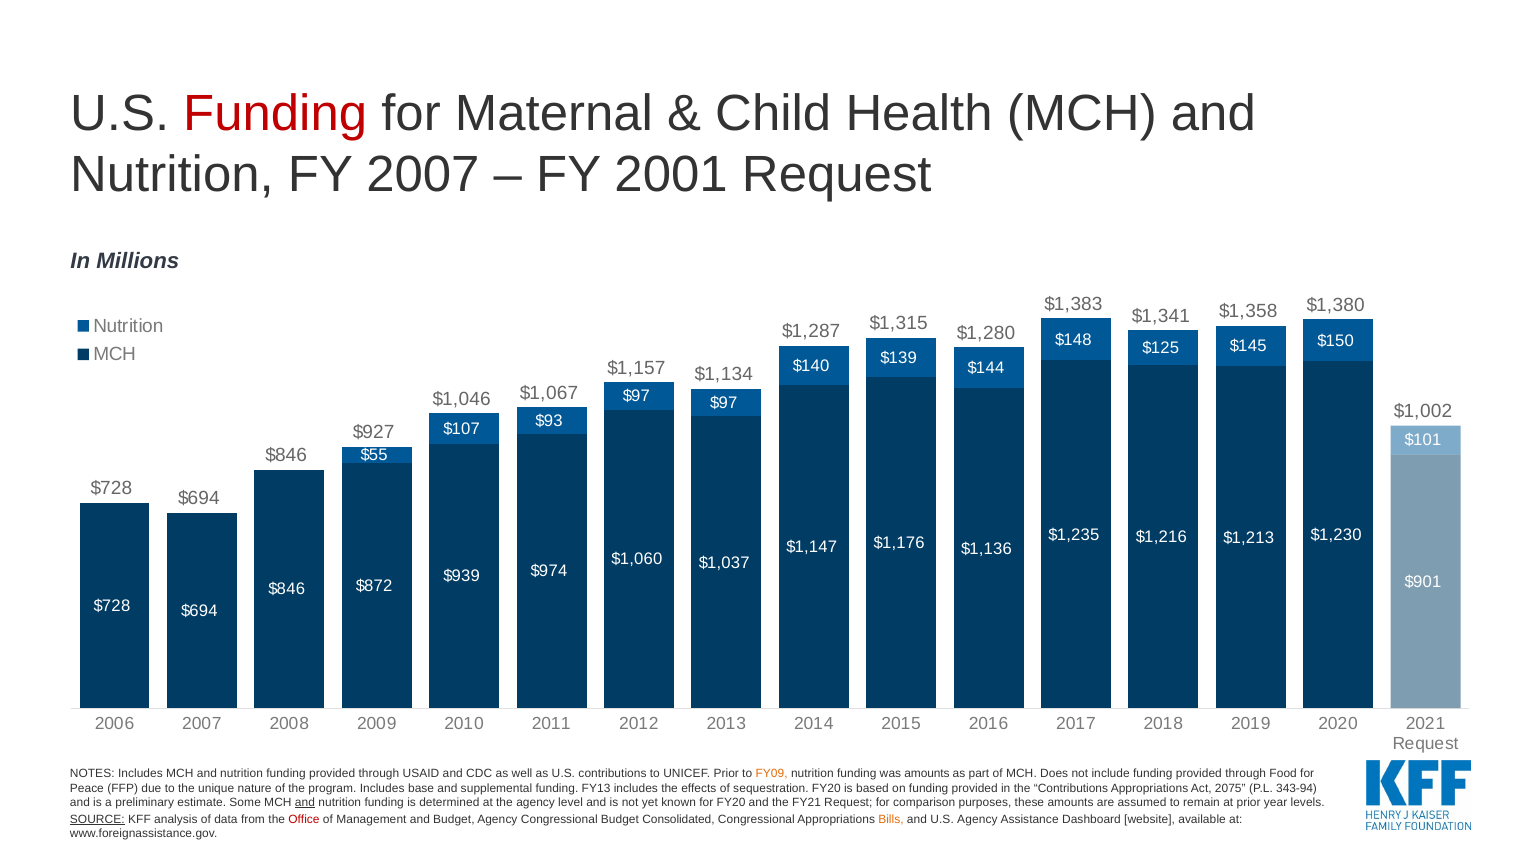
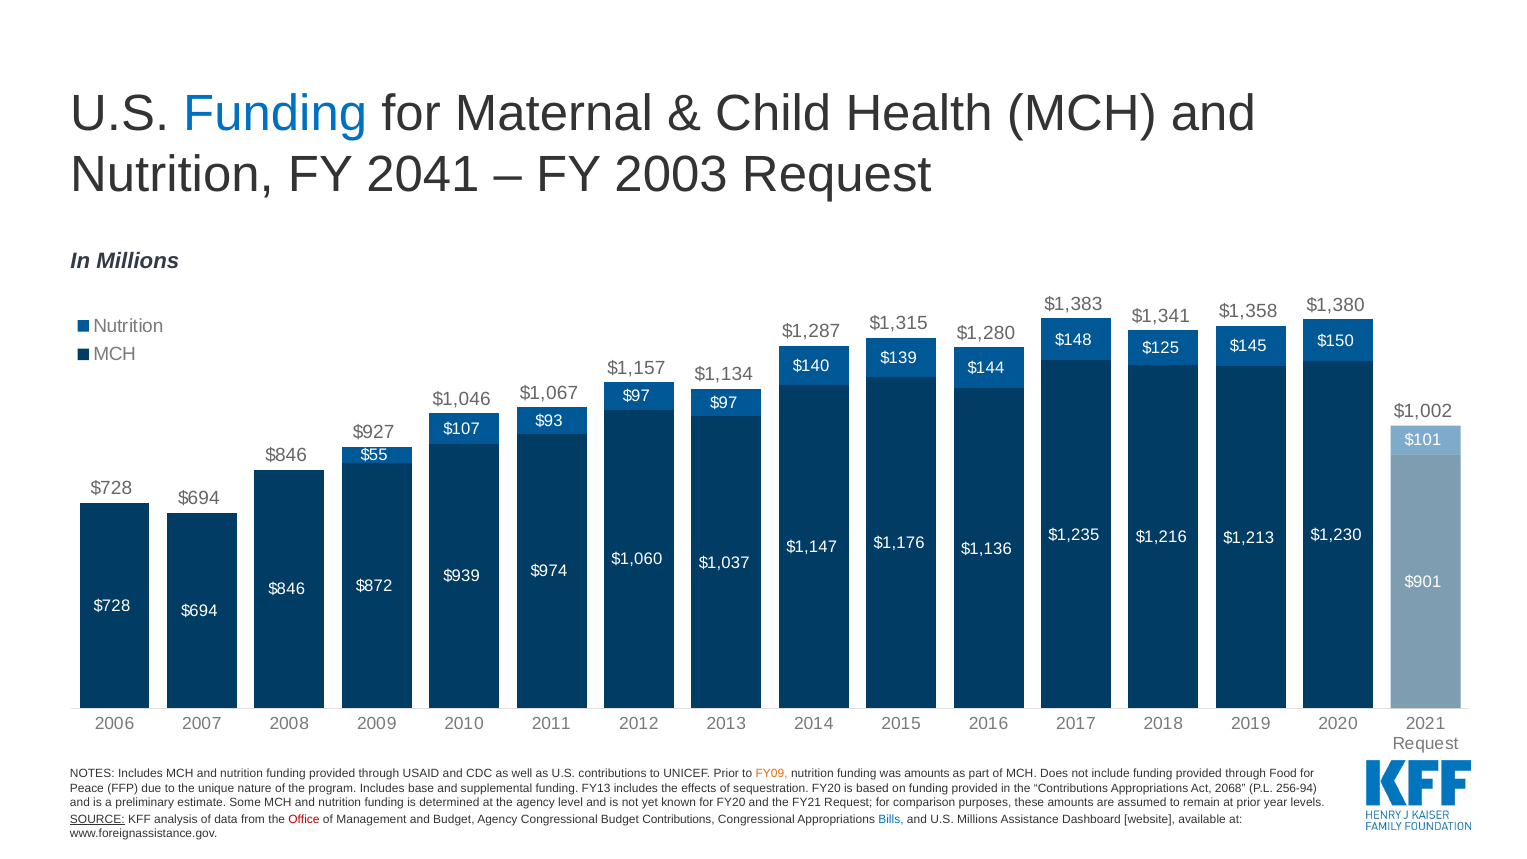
Funding colour: red -> blue (275, 113)
FY 2007: 2007 -> 2041 (423, 175)
2001: 2001 -> 2003 (671, 175)
2075: 2075 -> 2068 (1230, 788)
343-94: 343-94 -> 256-94 (1297, 788)
and underline: present -> none (305, 803)
Budget Consolidated: Consolidated -> Contributions (679, 819)
Bills colour: orange -> blue (891, 819)
U.S Agency: Agency -> Millions (977, 819)
